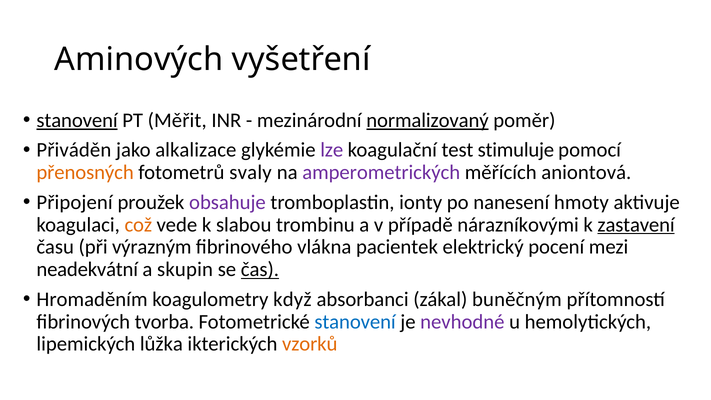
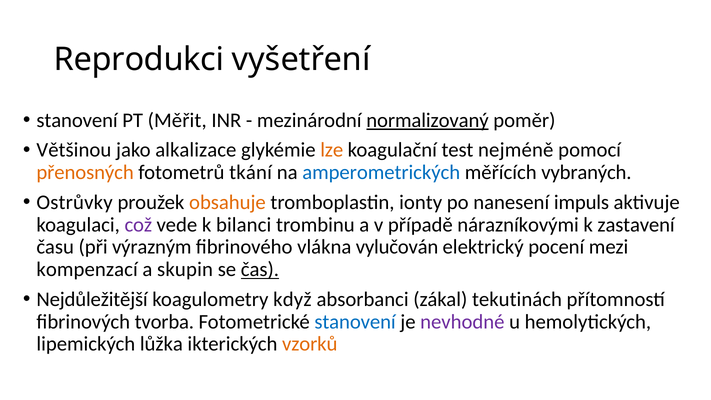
Aminových: Aminových -> Reprodukci (139, 60)
stanovení underline: present -> none (77, 120)
Přiváděn: Přiváděn -> Většinou (74, 150)
lze colour: purple -> orange (332, 150)
stimuluje: stimuluje -> nejméně (516, 150)
svaly: svaly -> tkání (251, 172)
amperometrických colour: purple -> blue (381, 172)
aniontová: aniontová -> vybraných (586, 172)
Připojení: Připojení -> Ostrůvky (75, 202)
obsahuje colour: purple -> orange (227, 202)
hmoty: hmoty -> impuls (582, 202)
což colour: orange -> purple (138, 225)
slabou: slabou -> bilanci (244, 225)
zastavení underline: present -> none (636, 225)
pacientek: pacientek -> vylučován (397, 247)
neadekvátní: neadekvátní -> kompenzací (87, 269)
Hromaděním: Hromaděním -> Nejdůležitější (92, 299)
buněčným: buněčným -> tekutinách (517, 299)
